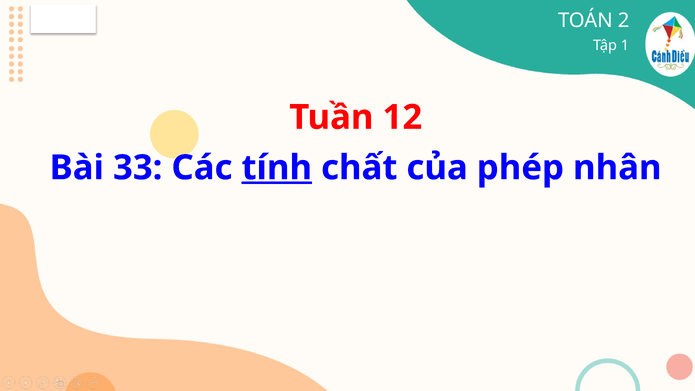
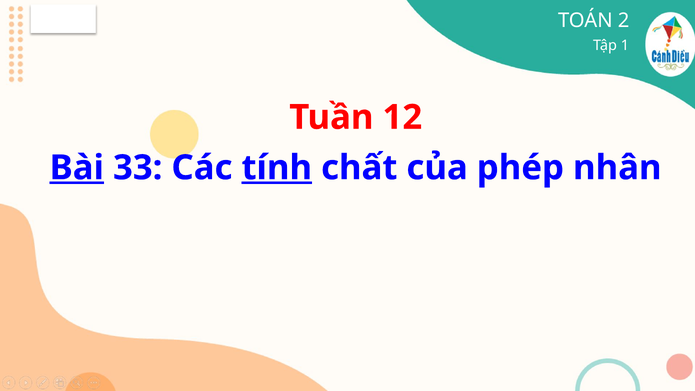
Bài underline: none -> present (77, 168)
